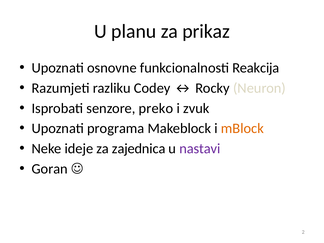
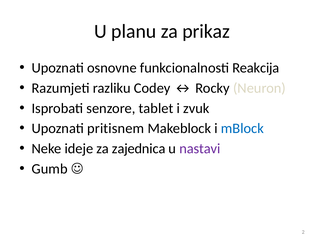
preko: preko -> tablet (156, 108)
programa: programa -> pritisnem (116, 128)
mBlock colour: orange -> blue (242, 128)
Goran: Goran -> Gumb (50, 169)
